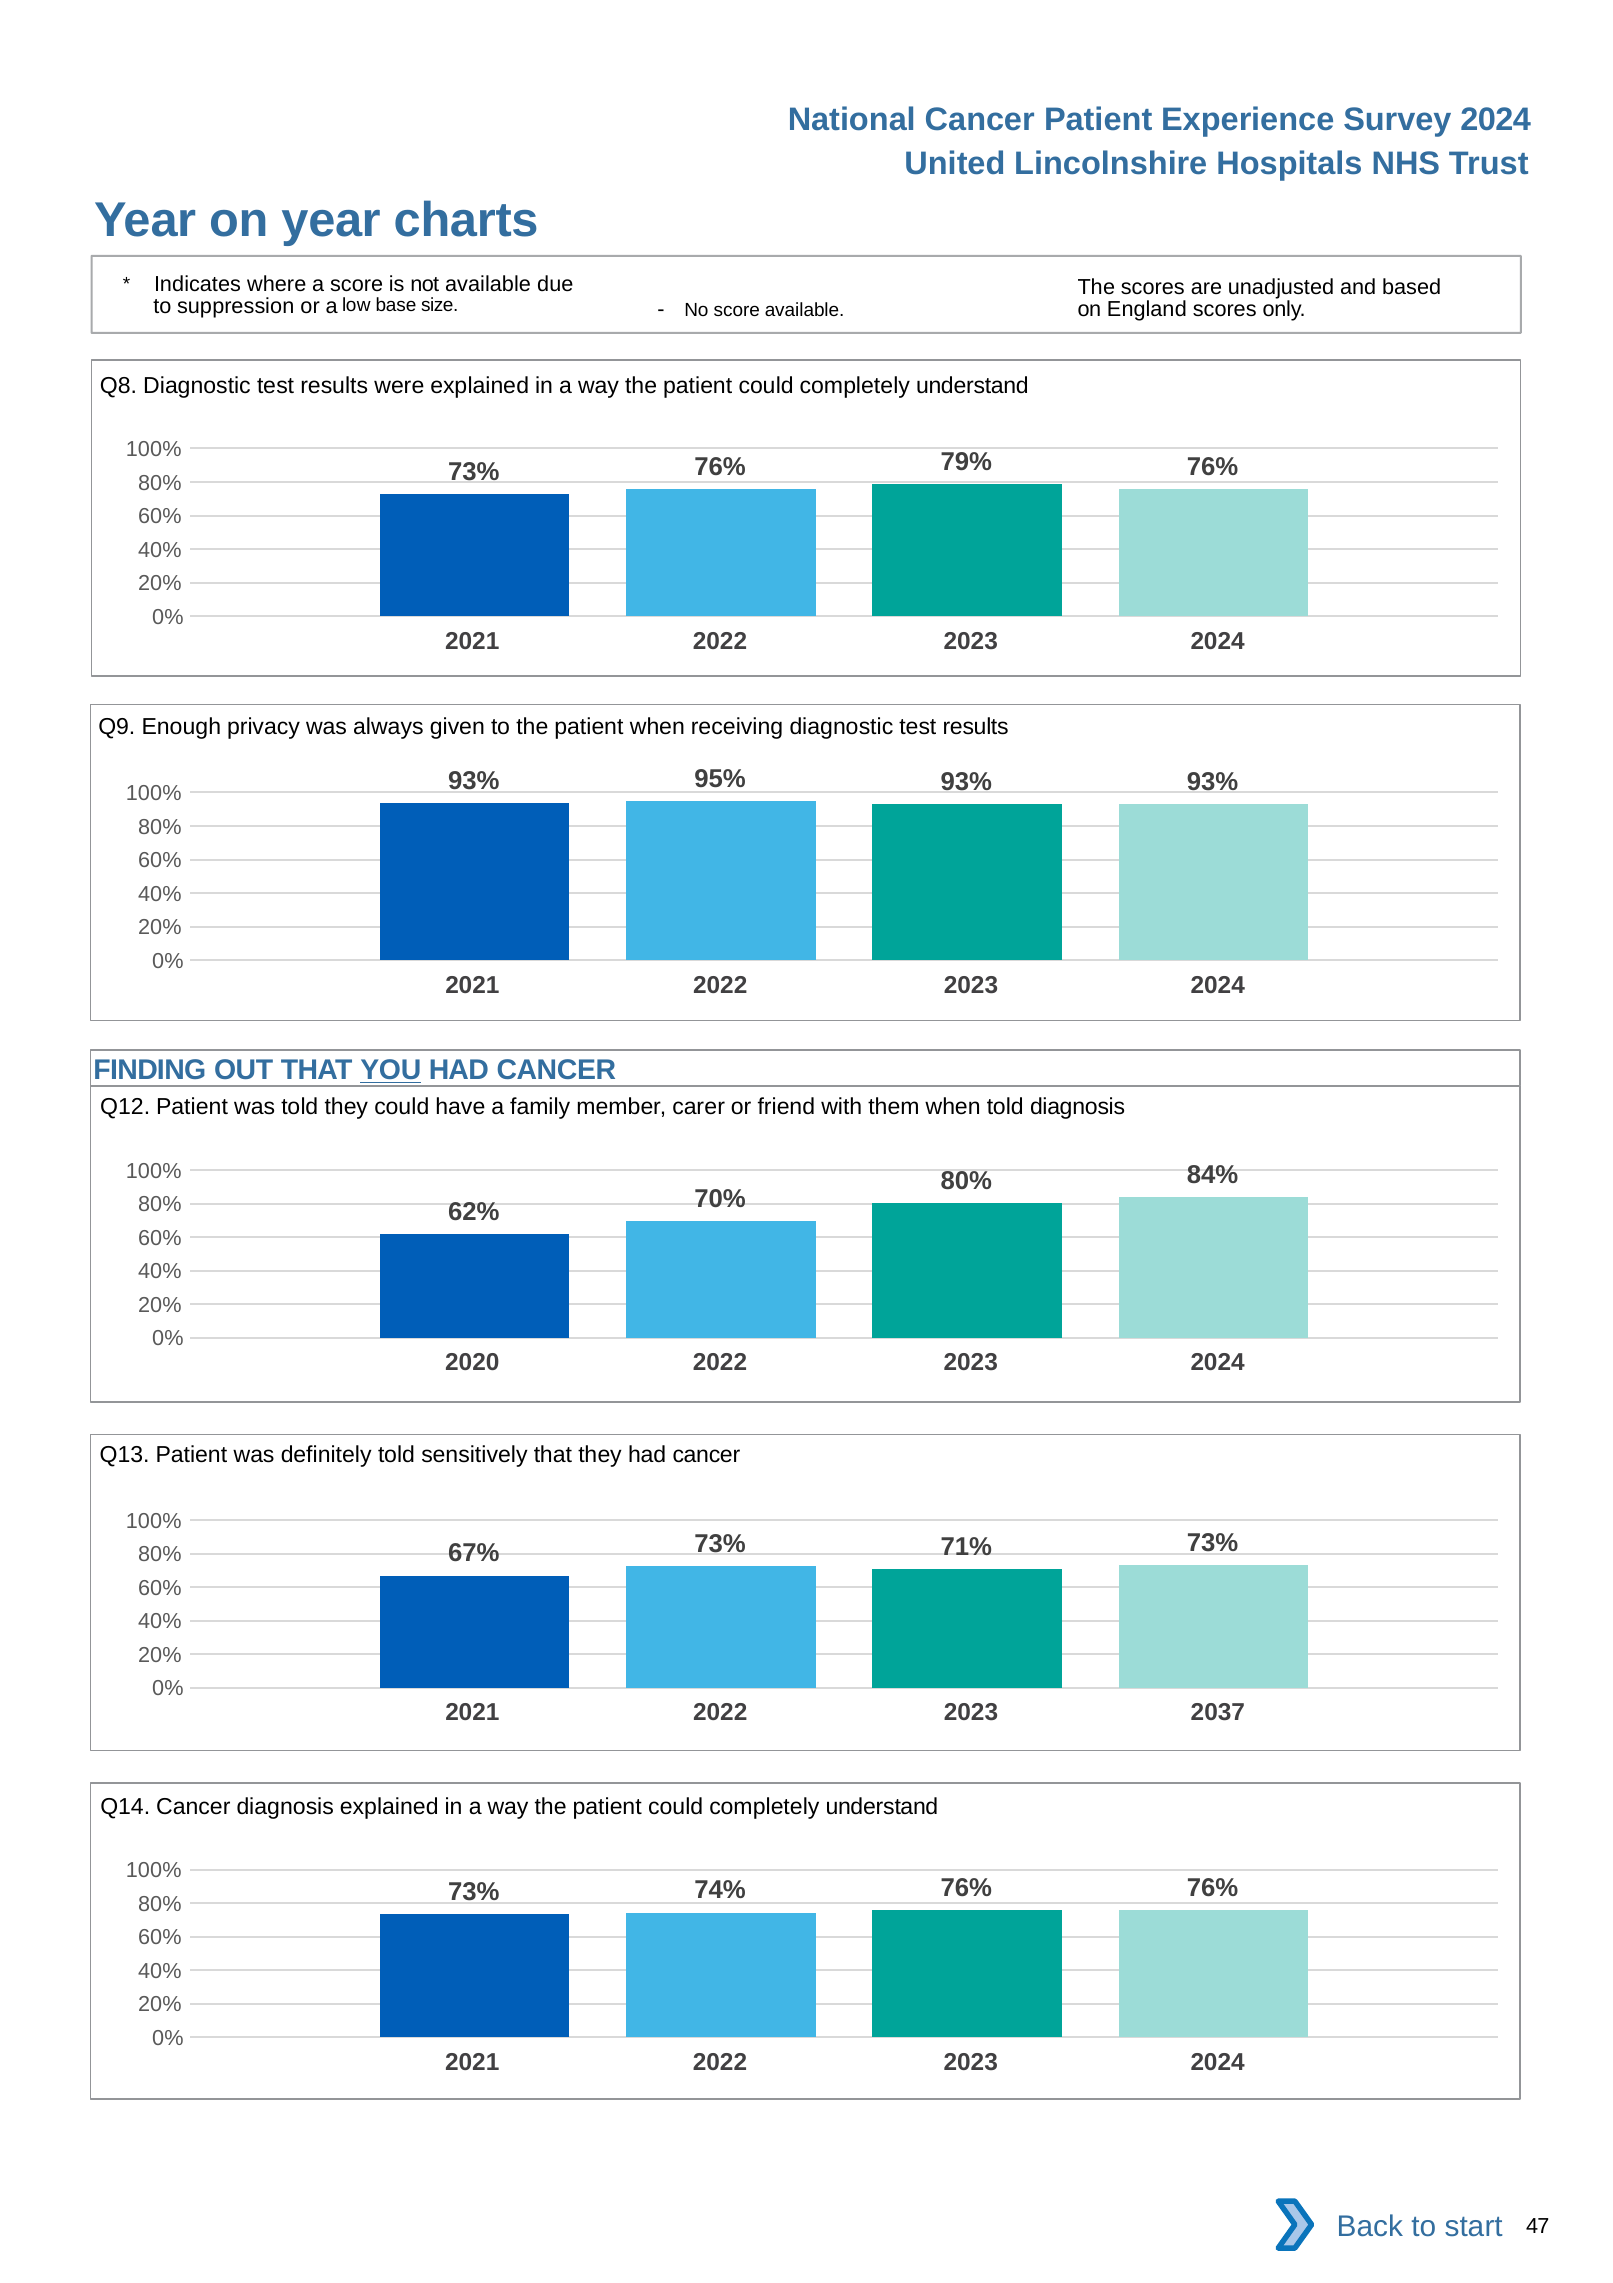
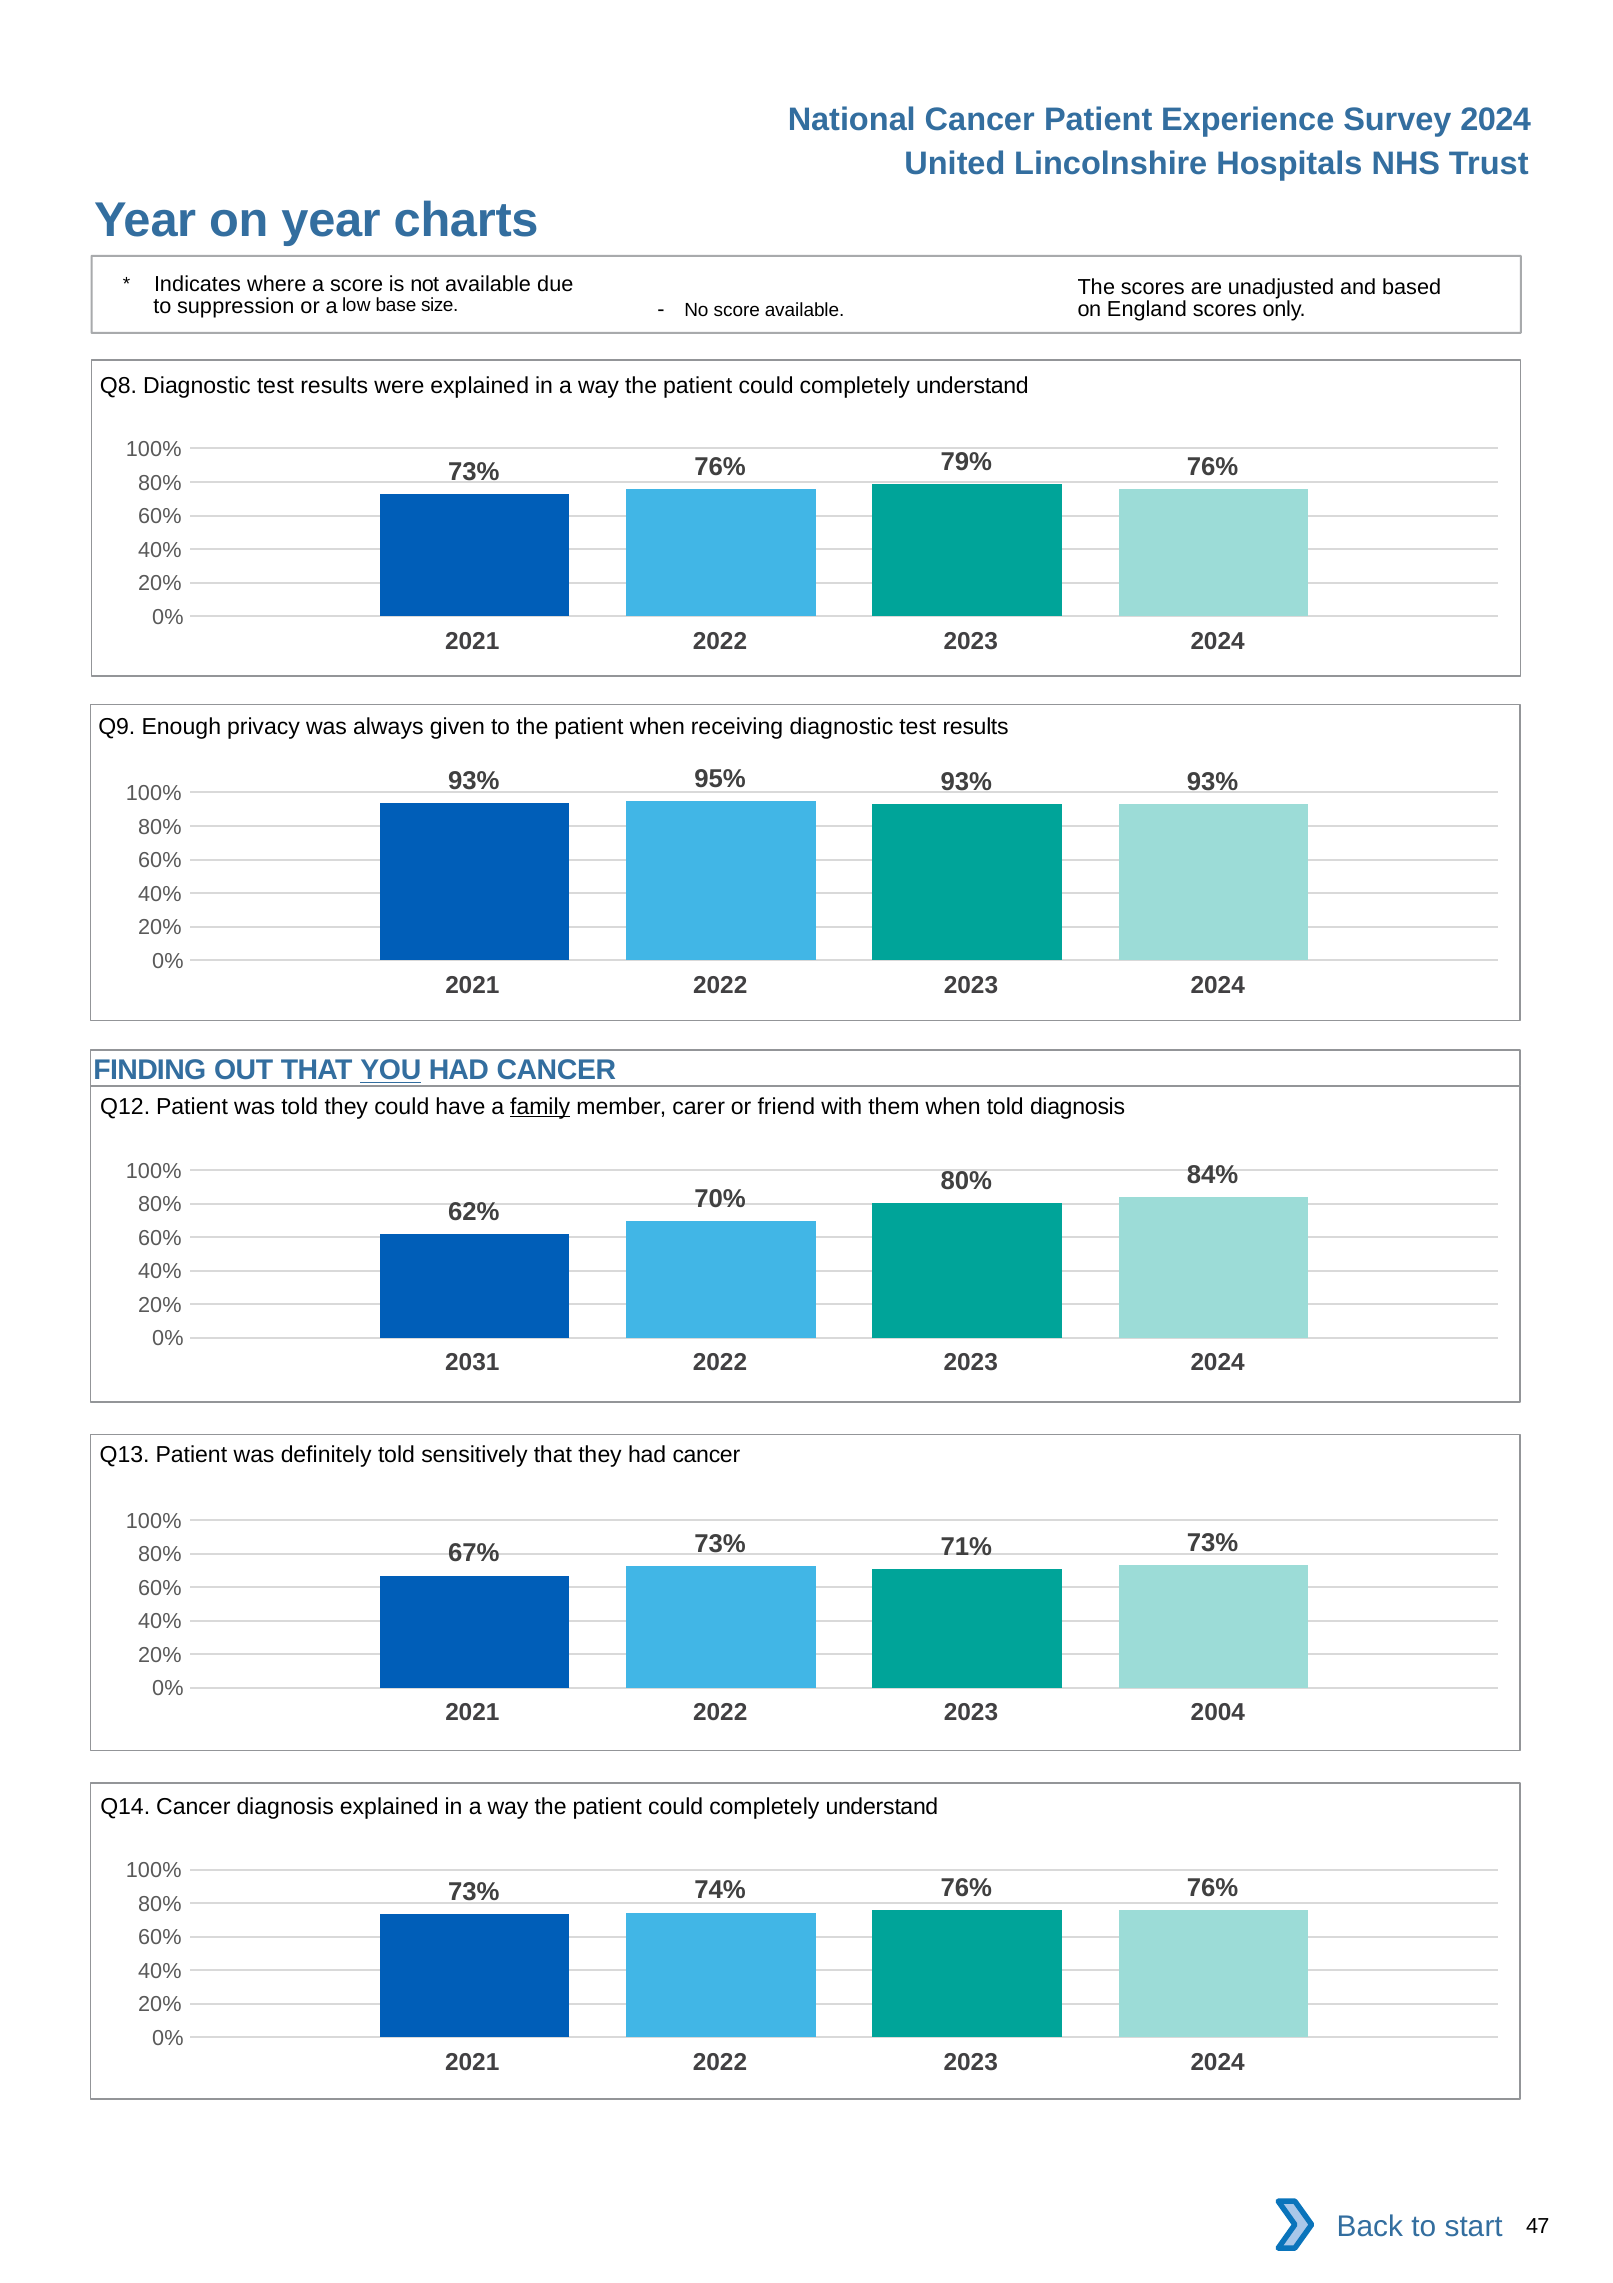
family underline: none -> present (540, 1106)
2020: 2020 -> 2031 (472, 1362)
2037: 2037 -> 2004 (1218, 1712)
